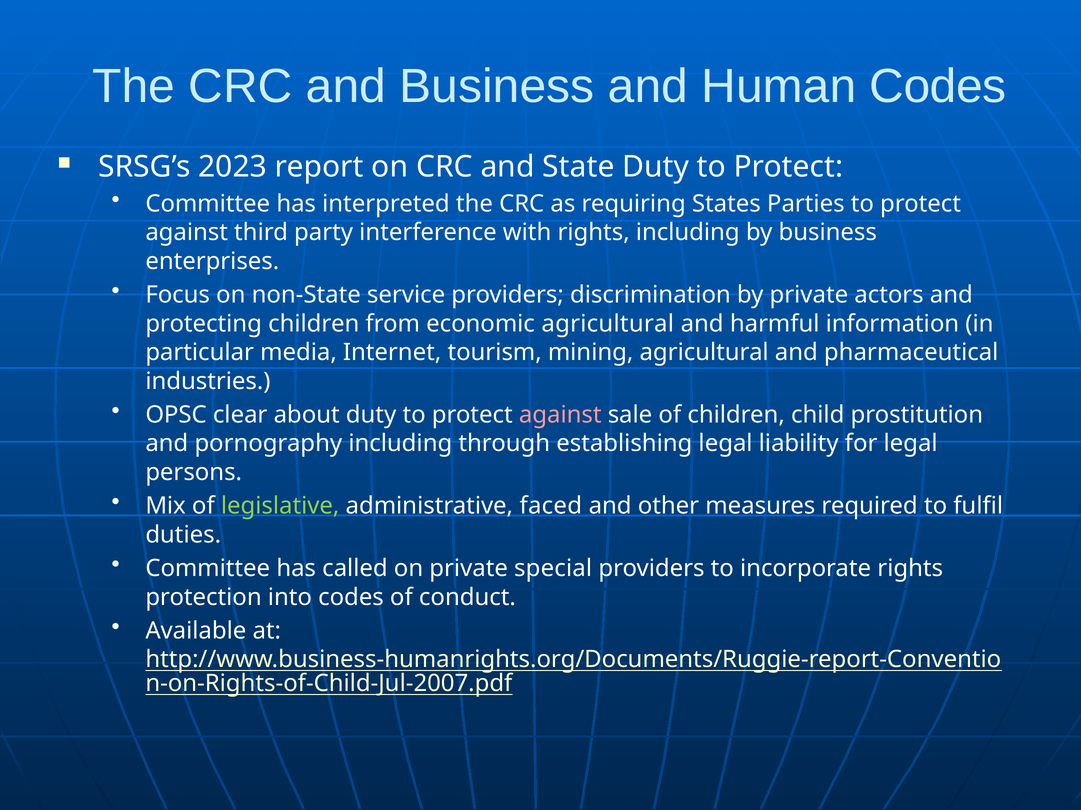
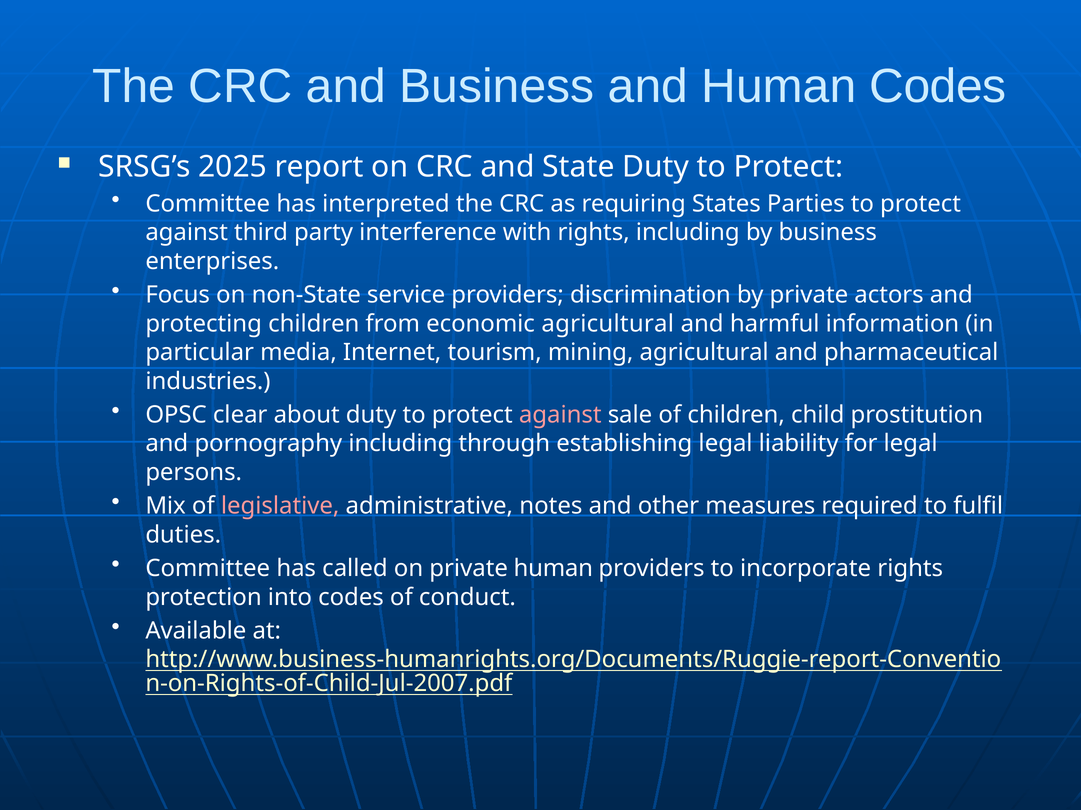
2023: 2023 -> 2025 (233, 167)
legislative colour: light green -> pink (280, 506)
faced: faced -> notes (551, 506)
private special: special -> human (553, 569)
